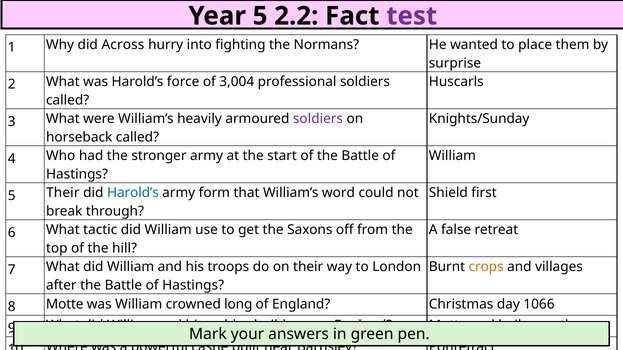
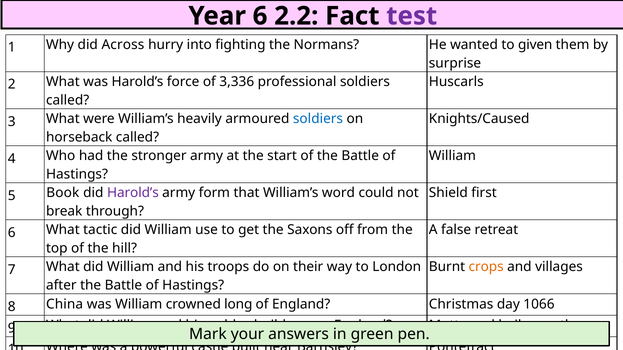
Year 5: 5 -> 6 (260, 16)
place: place -> given (535, 45)
3,004: 3,004 -> 3,336 (237, 82)
Knights/Sunday: Knights/Sunday -> Knights/Caused (479, 119)
soldiers colour: purple -> blue (318, 119)
5 Their: Their -> Book (63, 193)
Harold’s colour: blue -> purple (133, 193)
Motte: Motte -> China (65, 304)
